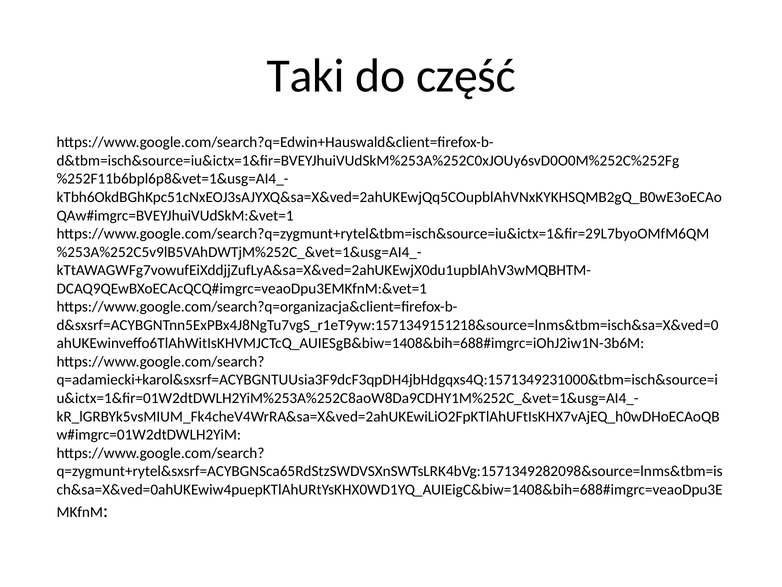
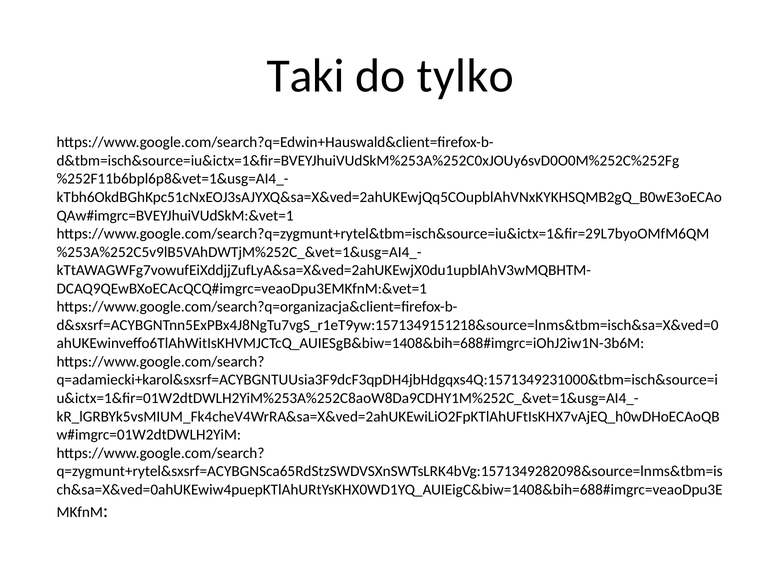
część: część -> tylko (465, 76)
